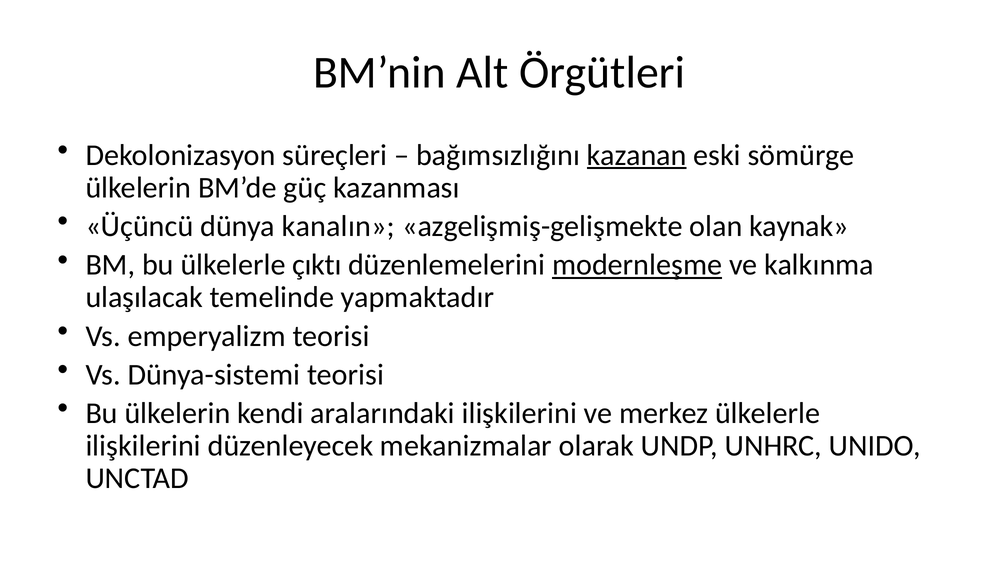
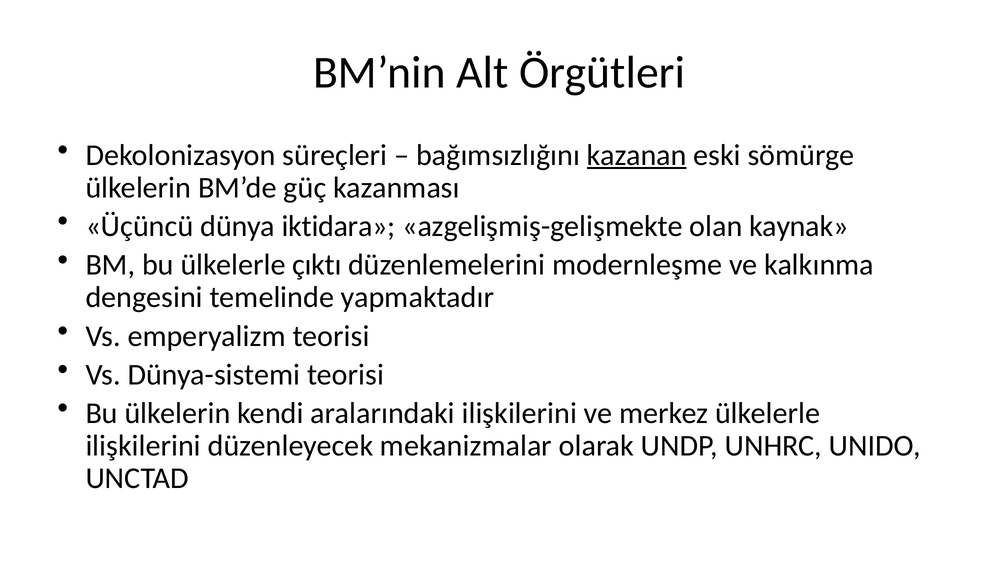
kanalın: kanalın -> iktidara (339, 226)
modernleşme underline: present -> none (637, 265)
ulaşılacak: ulaşılacak -> dengesini (144, 297)
